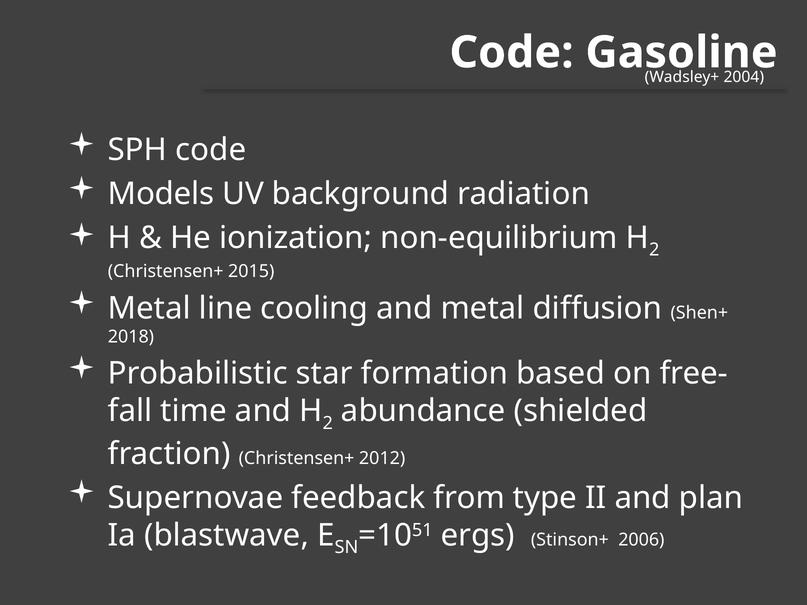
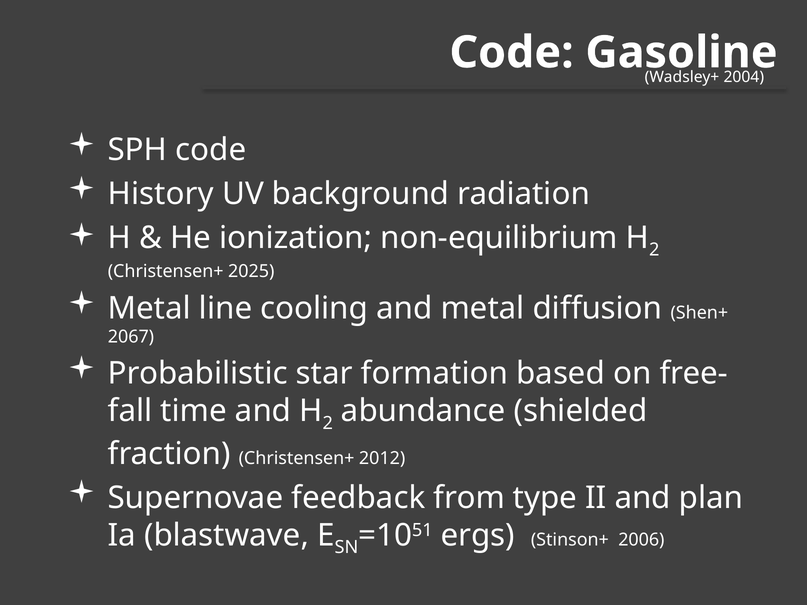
Models: Models -> History (161, 194)
2015: 2015 -> 2025 (251, 272)
2018: 2018 -> 2067 (131, 337)
